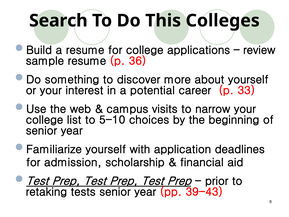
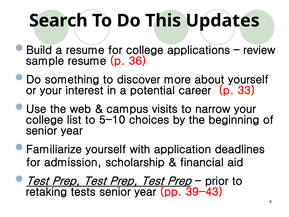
Colleges: Colleges -> Updates (223, 21)
